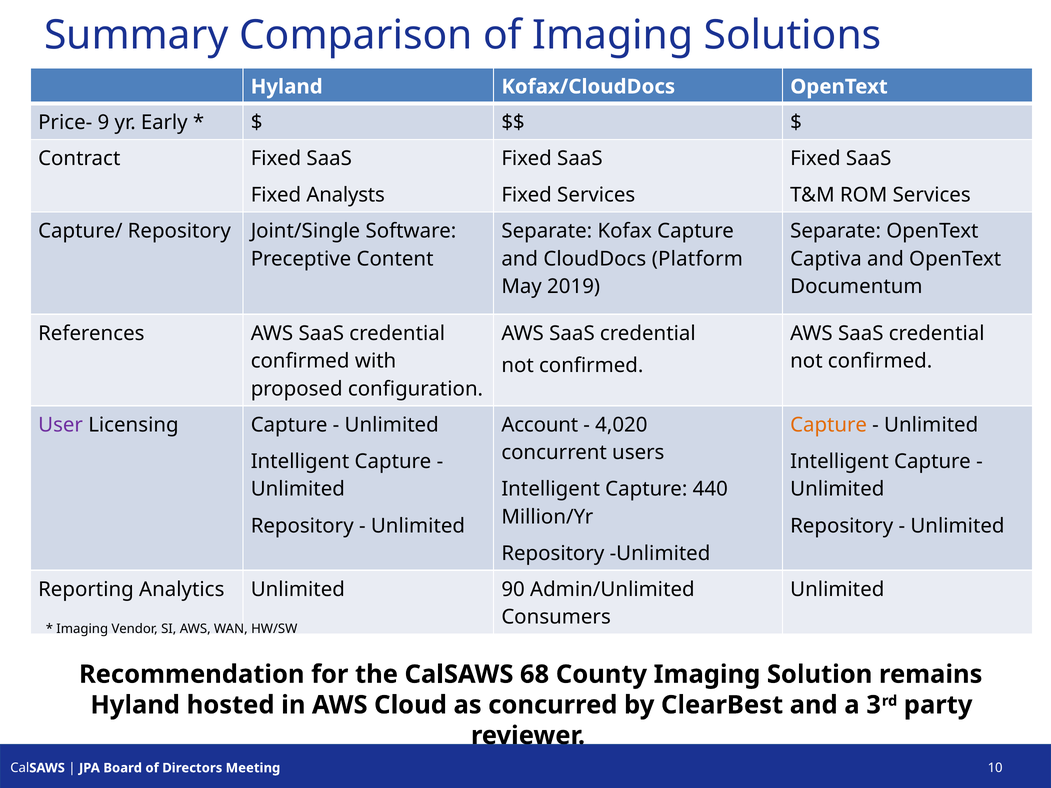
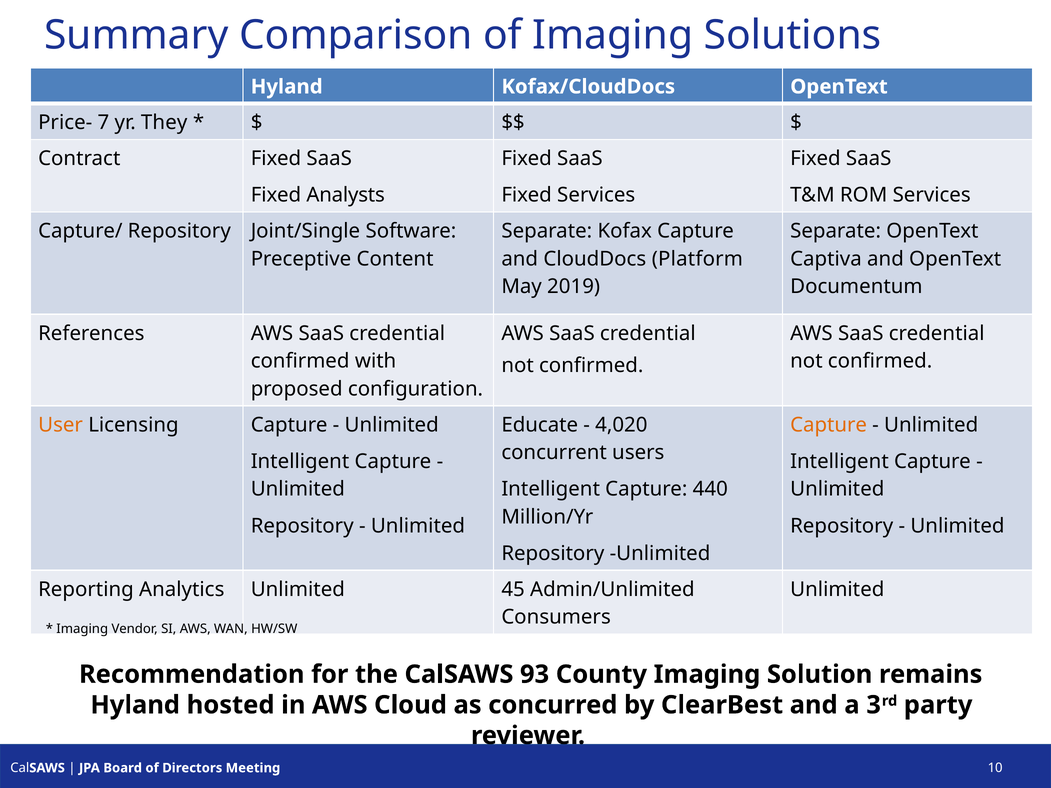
9: 9 -> 7 (103, 122)
Early: Early -> They (164, 122)
User colour: purple -> orange (61, 425)
Account: Account -> Educate (540, 425)
90: 90 -> 45 (513, 590)
68: 68 -> 93 (535, 675)
